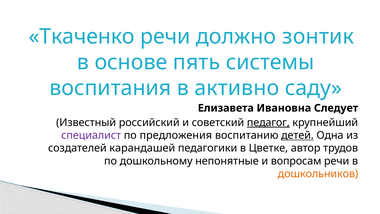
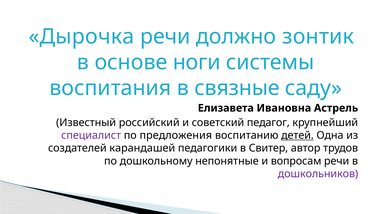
Ткаченко: Ткаченко -> Дырочка (81, 37)
пять: пять -> ноги (197, 62)
активно: активно -> связные (237, 88)
Следует: Следует -> Астрель (336, 108)
педагог underline: present -> none (268, 122)
Цветке: Цветке -> Свитер (268, 148)
дошкольников colour: orange -> purple (318, 174)
